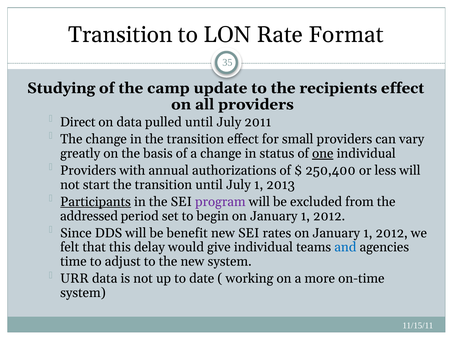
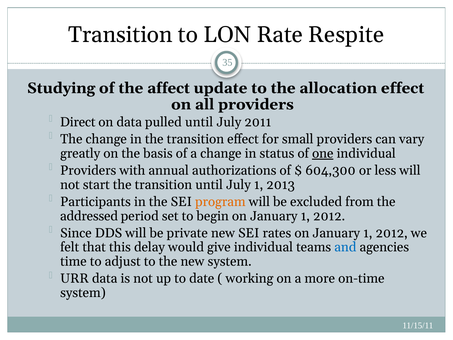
Format: Format -> Respite (346, 35)
camp: camp -> affect (169, 88)
recipients: recipients -> allocation (338, 88)
250,400: 250,400 -> 604,300 (331, 170)
Participants underline: present -> none (96, 202)
program colour: purple -> orange (220, 202)
benefit: benefit -> private (187, 233)
